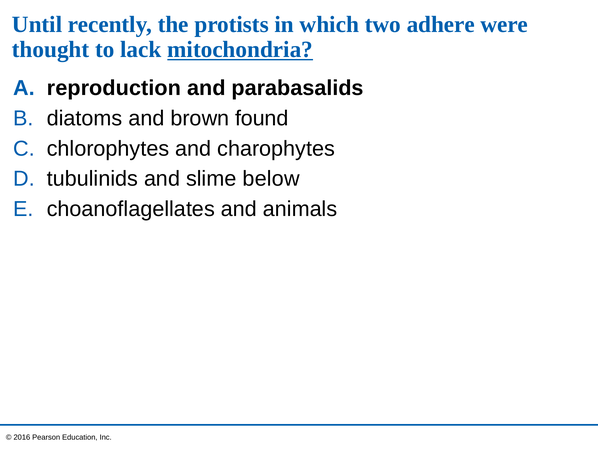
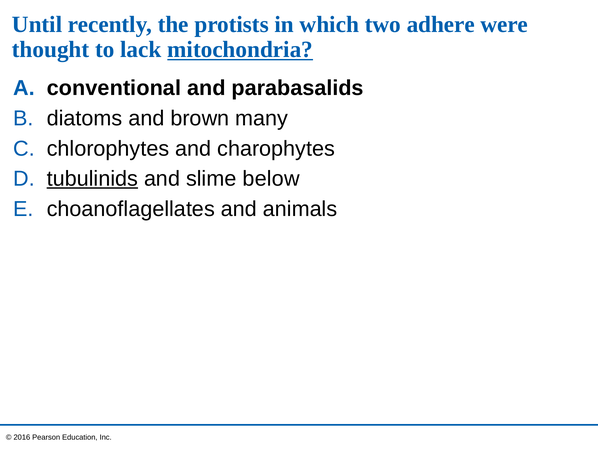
reproduction: reproduction -> conventional (114, 88)
found: found -> many (262, 118)
tubulinids underline: none -> present (92, 179)
